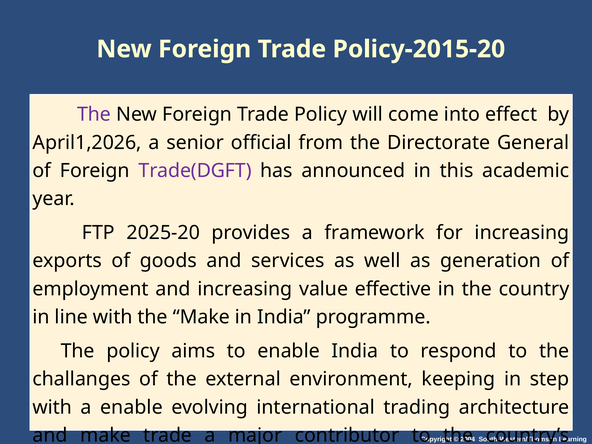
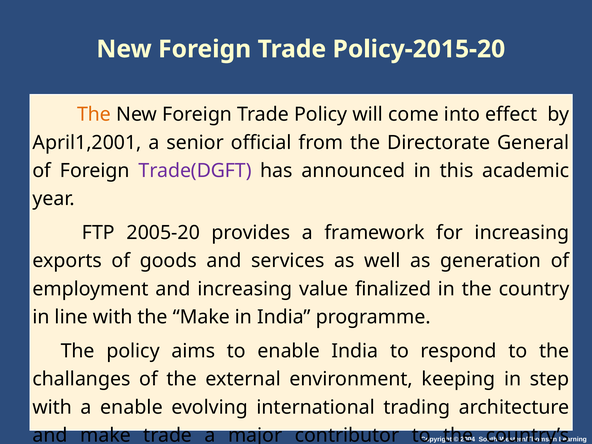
The colour: purple -> orange (94, 114)
April1,2026: April1,2026 -> April1,2001 (87, 143)
2025-20: 2025-20 -> 2005-20 (163, 233)
effective: effective -> finalized (393, 289)
